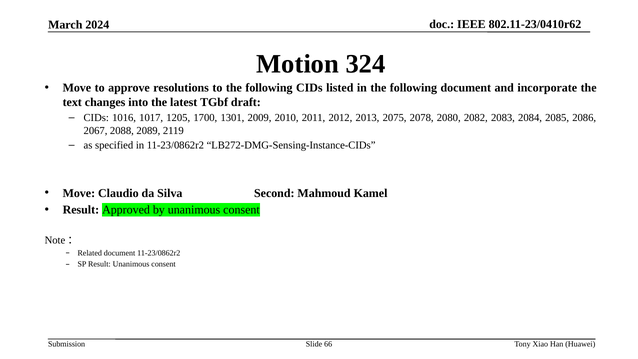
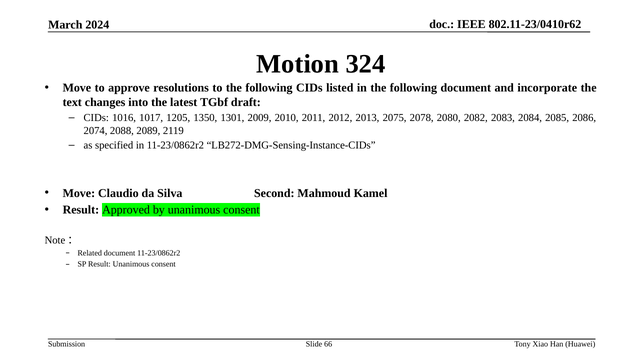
1700: 1700 -> 1350 (205, 118)
2067: 2067 -> 2074 (96, 130)
